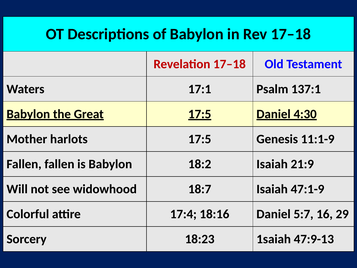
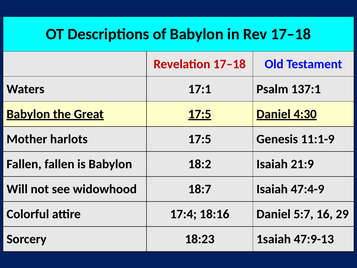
47:1-9: 47:1-9 -> 47:4-9 (307, 189)
